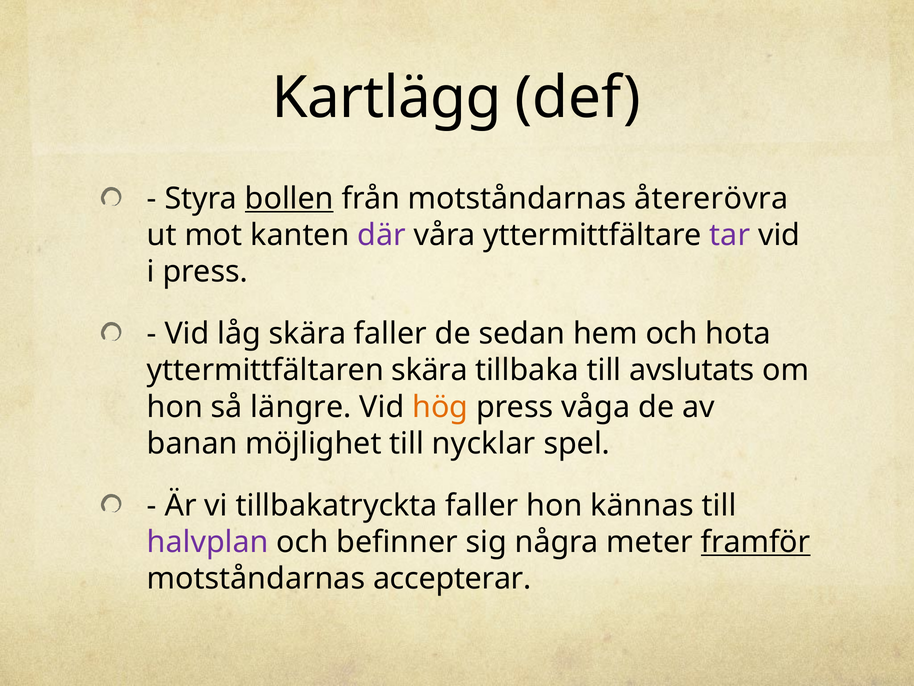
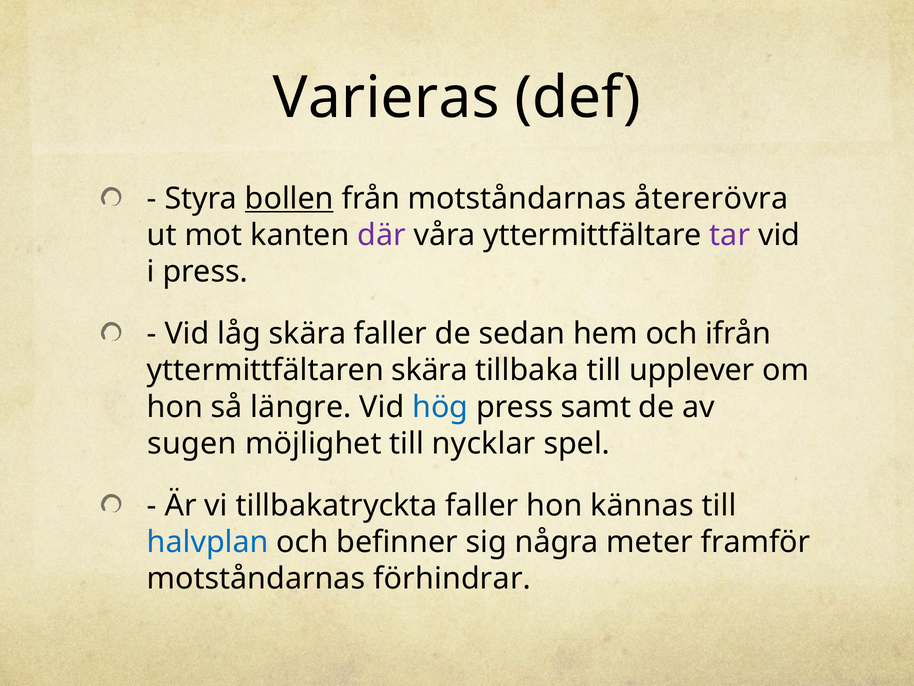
Kartlägg: Kartlägg -> Varieras (386, 98)
hota: hota -> ifrån (738, 334)
avslutats: avslutats -> upplever (692, 370)
hög colour: orange -> blue (440, 407)
våga: våga -> samt (596, 407)
banan: banan -> sugen (192, 443)
halvplan colour: purple -> blue (208, 542)
framför underline: present -> none (756, 542)
accepterar: accepterar -> förhindrar (452, 578)
